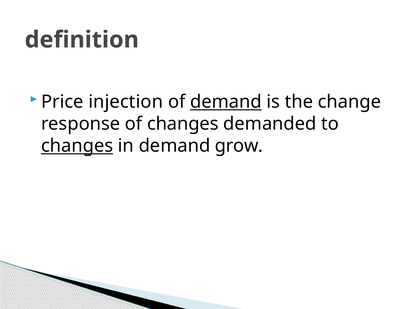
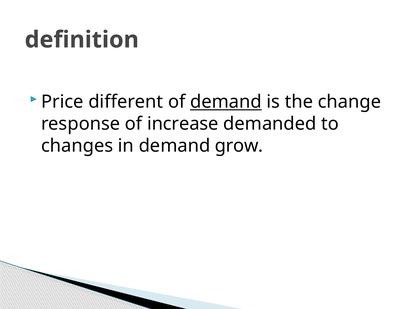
injection: injection -> different (126, 102)
of changes: changes -> increase (183, 124)
changes underline: present -> none (77, 146)
